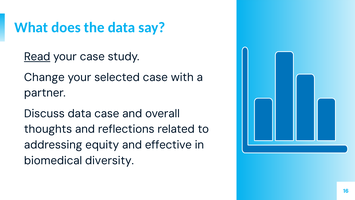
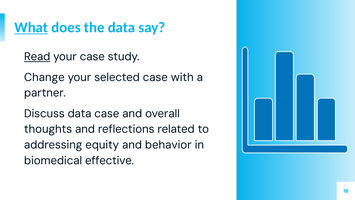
What underline: none -> present (31, 27)
effective: effective -> behavior (168, 145)
diversity: diversity -> effective (110, 160)
